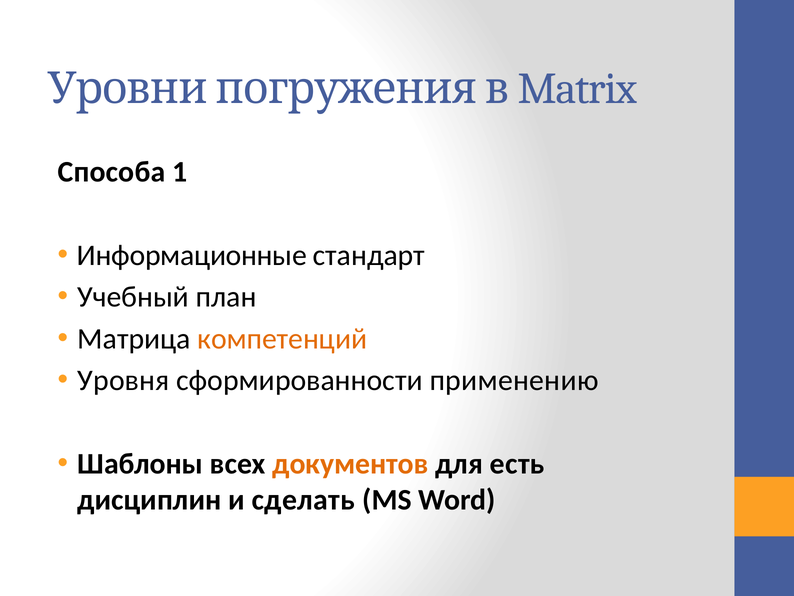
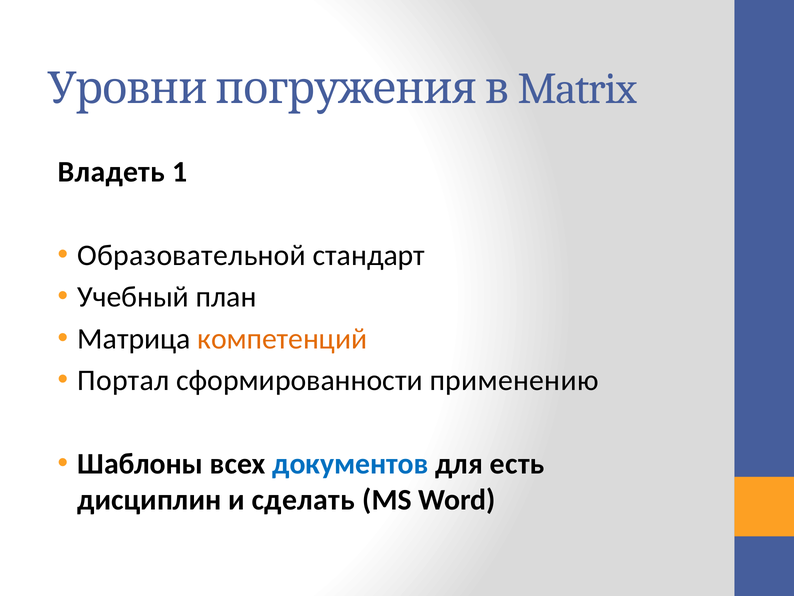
Способа: Способа -> Владеть (111, 172)
Информационные: Информационные -> Образовательной (192, 255)
Уровня: Уровня -> Портал (123, 380)
документов colour: orange -> blue (350, 464)
